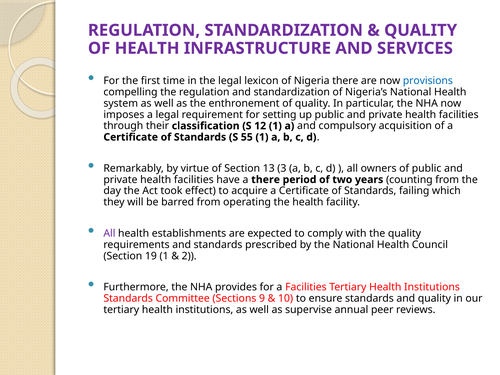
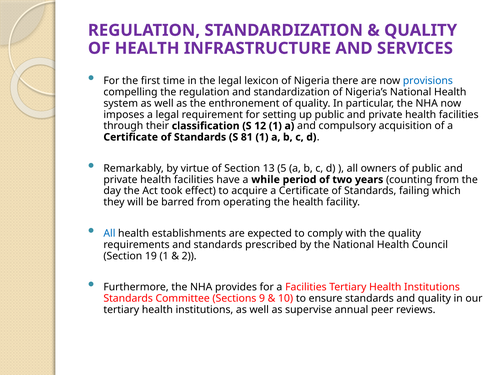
55: 55 -> 81 (247, 137)
3: 3 -> 5 (282, 168)
a there: there -> while (266, 180)
All colour: purple -> blue (109, 233)
